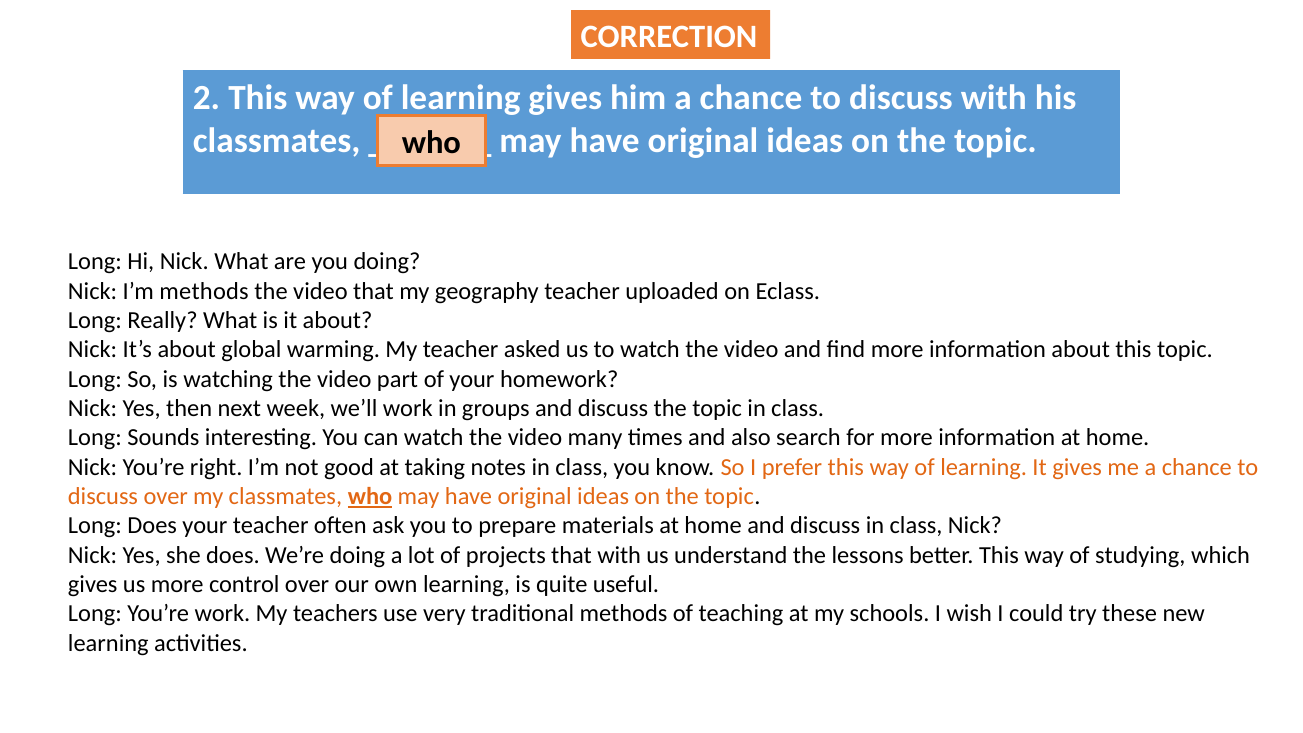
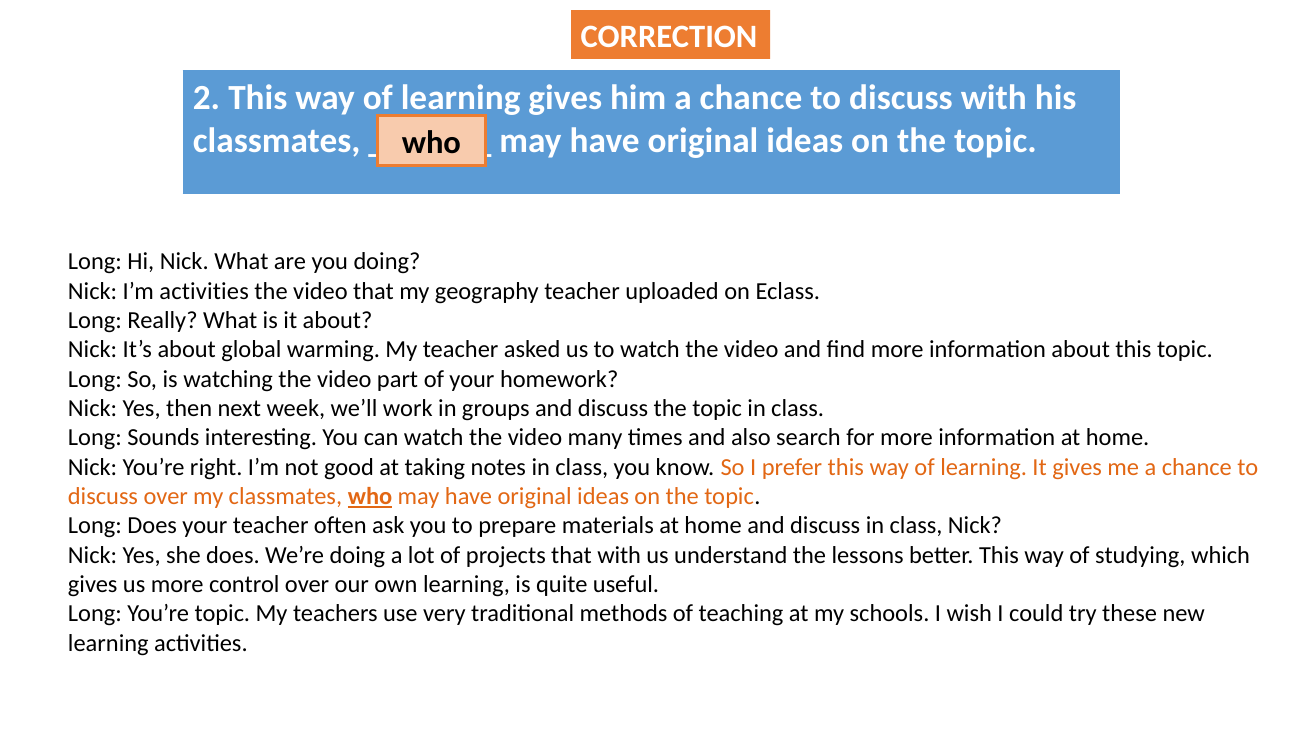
I’m methods: methods -> activities (204, 291)
You’re work: work -> topic (222, 614)
